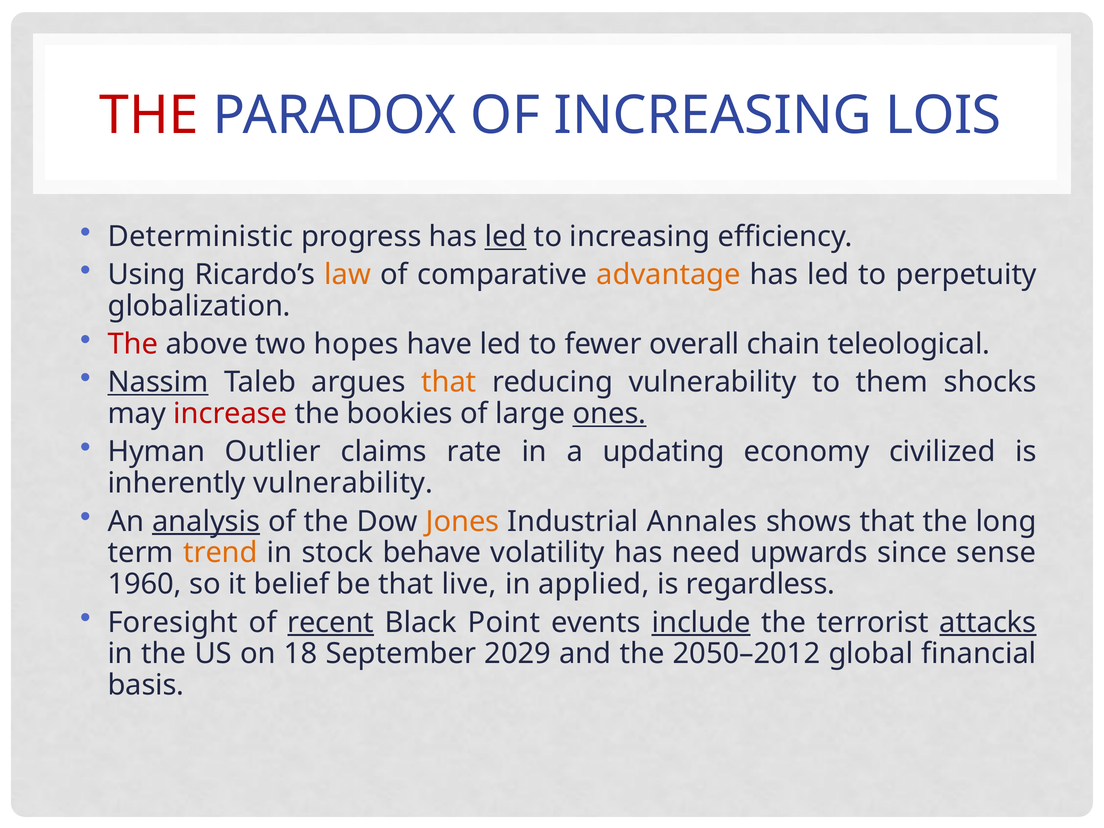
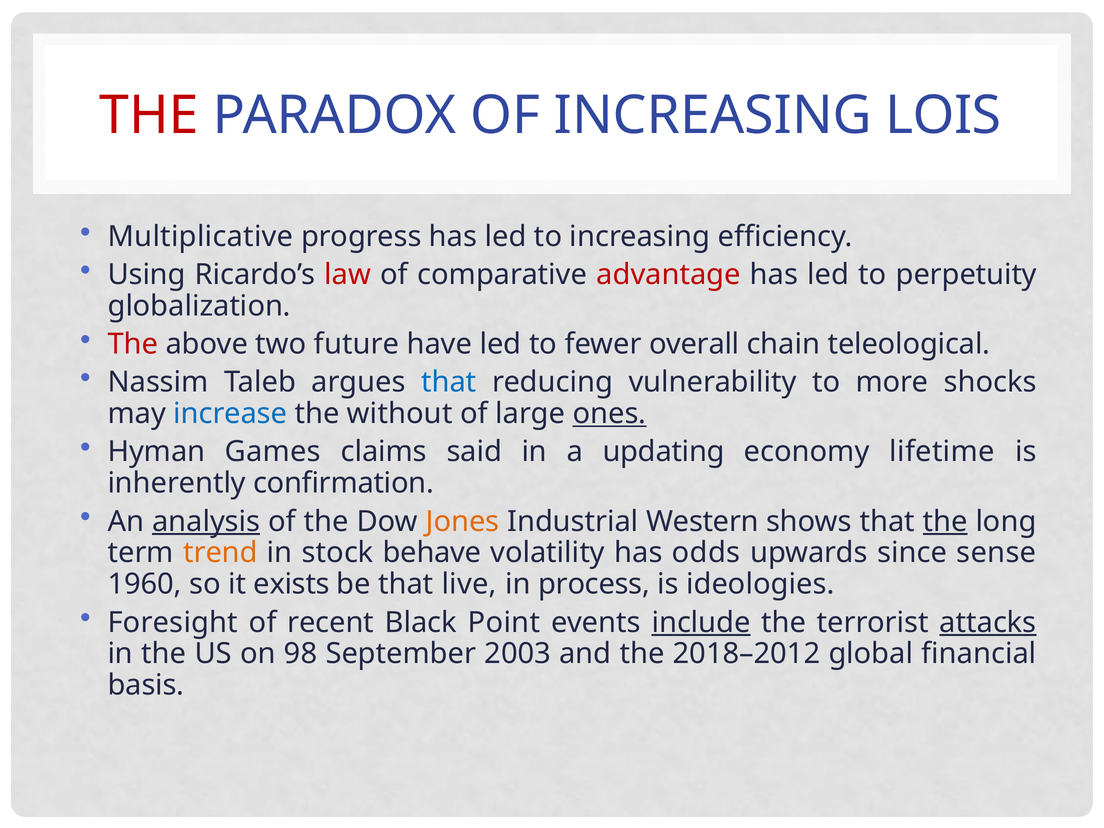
Deterministic: Deterministic -> Multiplicative (201, 237)
led underline: present -> none (506, 237)
law colour: orange -> red (348, 275)
advantage colour: orange -> red (669, 275)
hopes: hopes -> future (357, 344)
Nassim underline: present -> none (158, 382)
that colour: orange -> blue (449, 382)
them: them -> more (892, 382)
increase colour: red -> blue (230, 414)
bookies: bookies -> without (400, 414)
Outlier: Outlier -> Games (273, 452)
rate: rate -> said (474, 452)
civilized: civilized -> lifetime (942, 452)
inherently vulnerability: vulnerability -> confirmation (344, 483)
Annales: Annales -> Western (702, 521)
the underline: none -> present (945, 521)
need: need -> odds (706, 553)
belief: belief -> exists (292, 584)
applied: applied -> process (594, 584)
regardless: regardless -> ideologies (760, 584)
recent underline: present -> none (331, 622)
18: 18 -> 98 (301, 654)
2029: 2029 -> 2003 (518, 654)
2050–2012: 2050–2012 -> 2018–2012 (747, 654)
